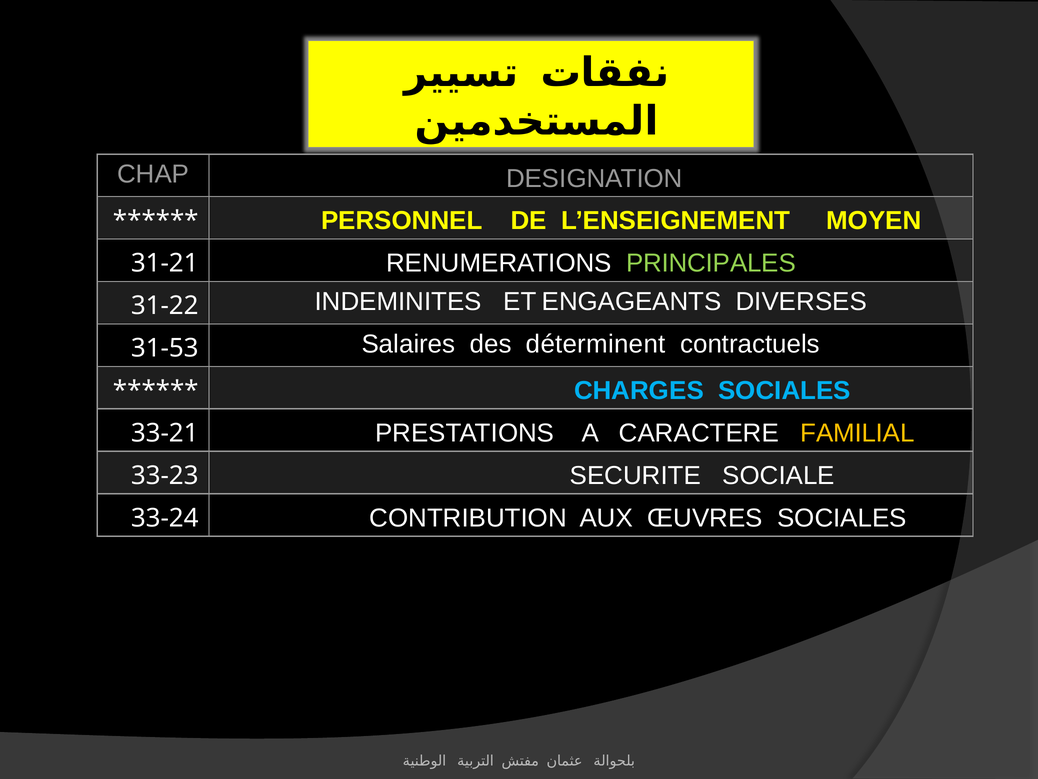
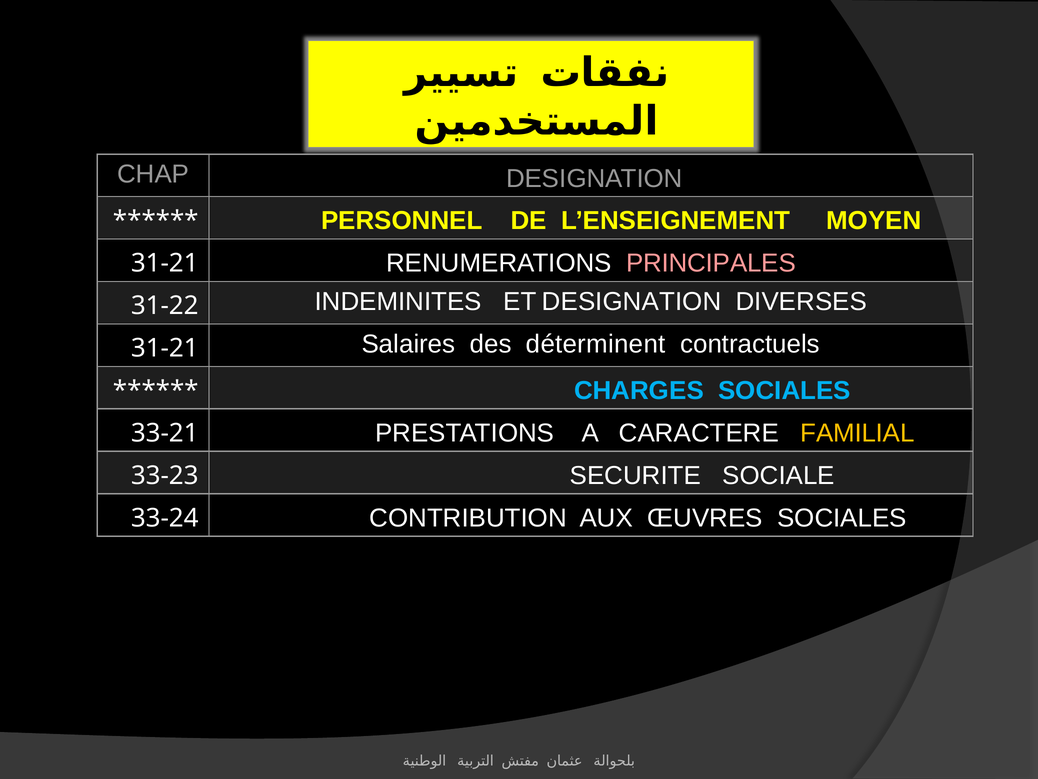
PRINCIPALES colour: light green -> pink (711, 263)
ET ENGAGEANTS: ENGAGEANTS -> DESIGNATION (632, 301)
31-53: 31-53 -> 31-21 (165, 348)
